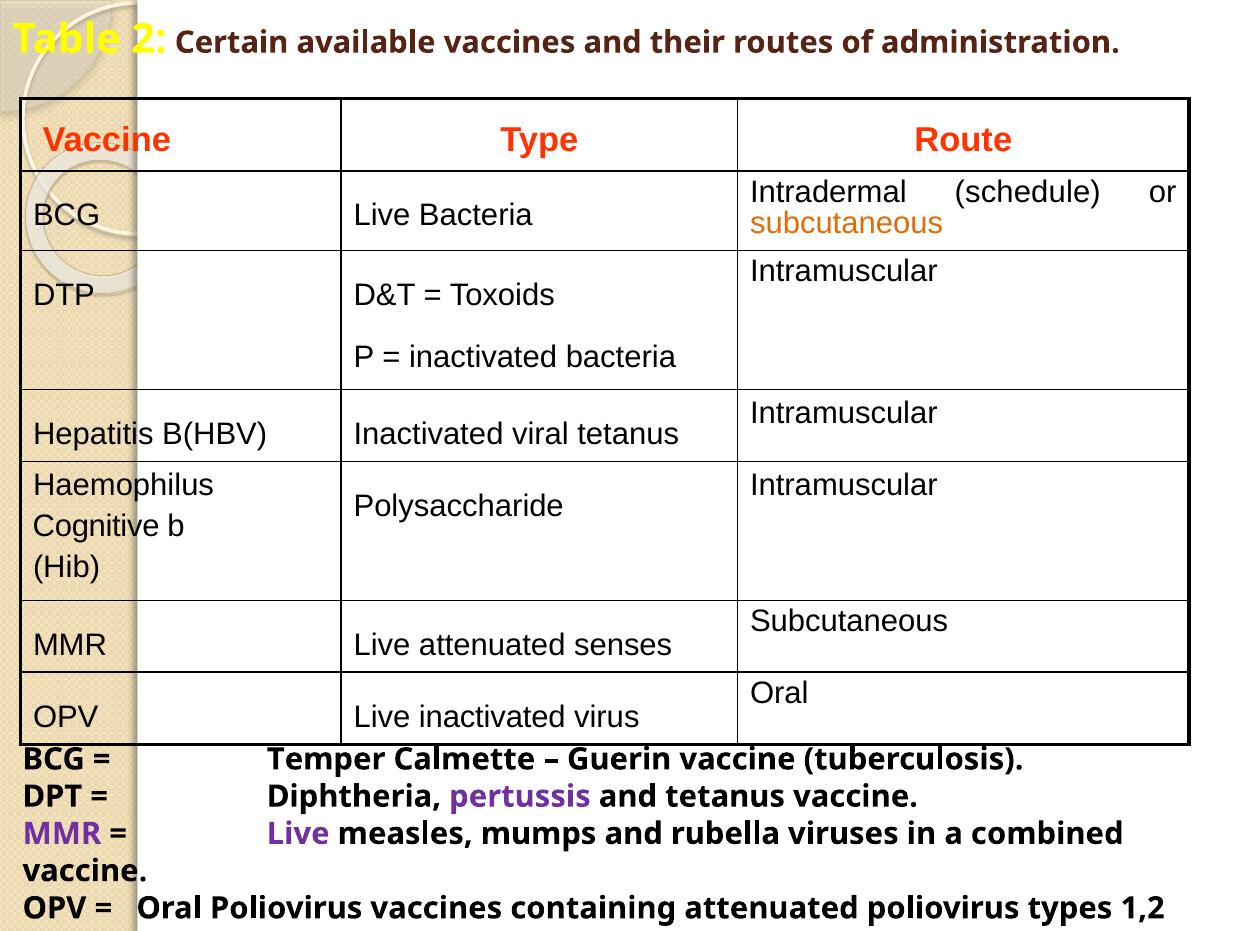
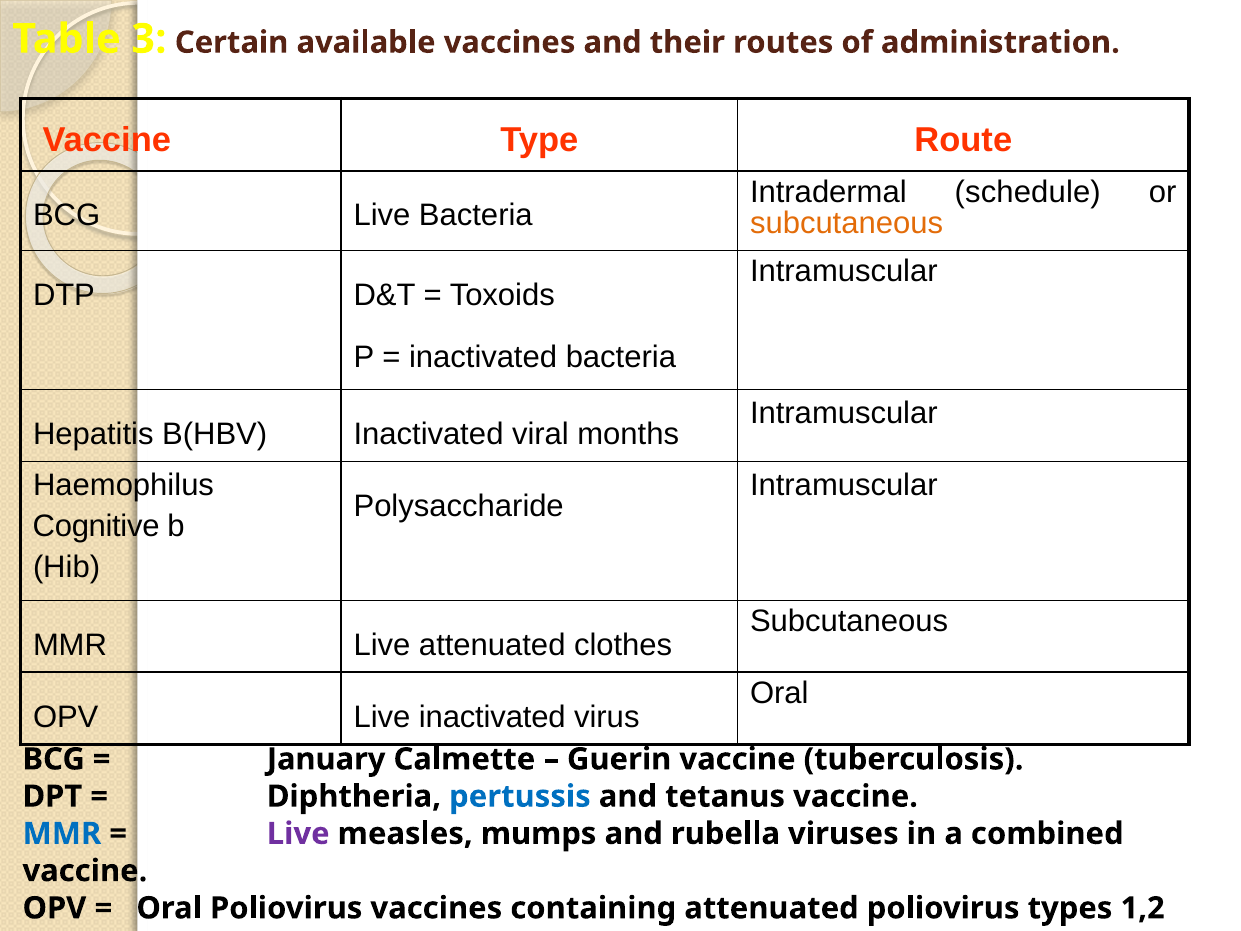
Table 2: 2 -> 3 (149, 39)
viral tetanus: tetanus -> months (628, 434)
senses: senses -> clothes (623, 645)
Temper: Temper -> January (326, 759)
pertussis colour: purple -> blue (520, 796)
MMR colour: purple -> blue (62, 833)
